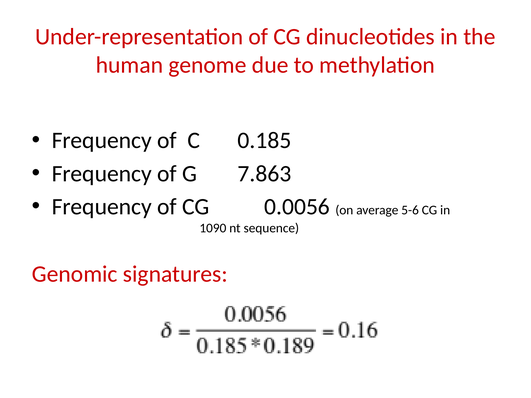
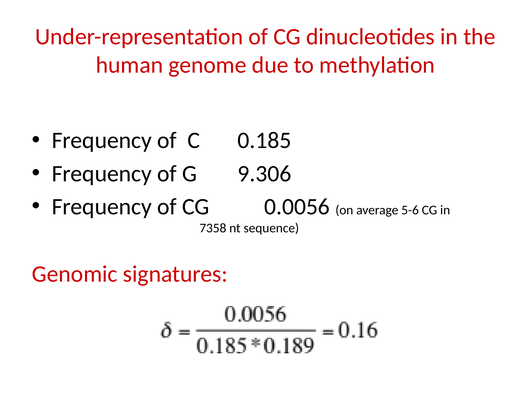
7.863: 7.863 -> 9.306 (265, 174)
1090: 1090 -> 7358 (213, 228)
